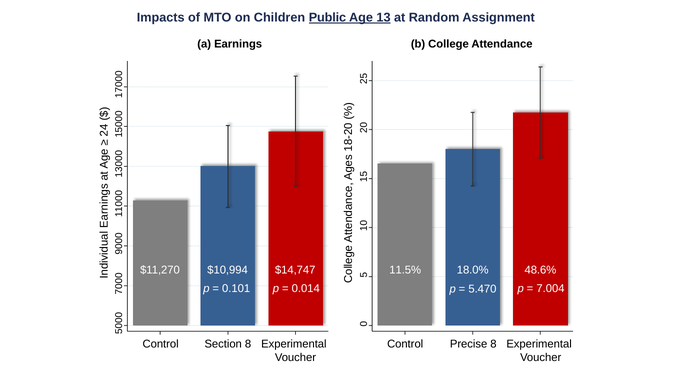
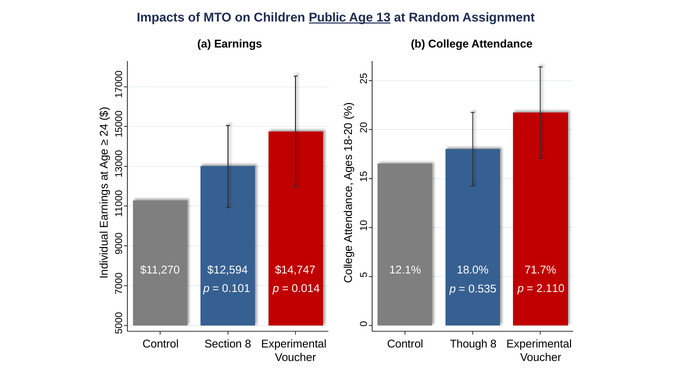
$10,994: $10,994 -> $12,594 (228, 270)
11.5%: 11.5% -> 12.1% (405, 270)
48.6%: 48.6% -> 71.7% (540, 270)
5.470: 5.470 -> 0.535 (482, 289)
7.004: 7.004 -> 2.110 (550, 288)
Precise: Precise -> Though (469, 344)
